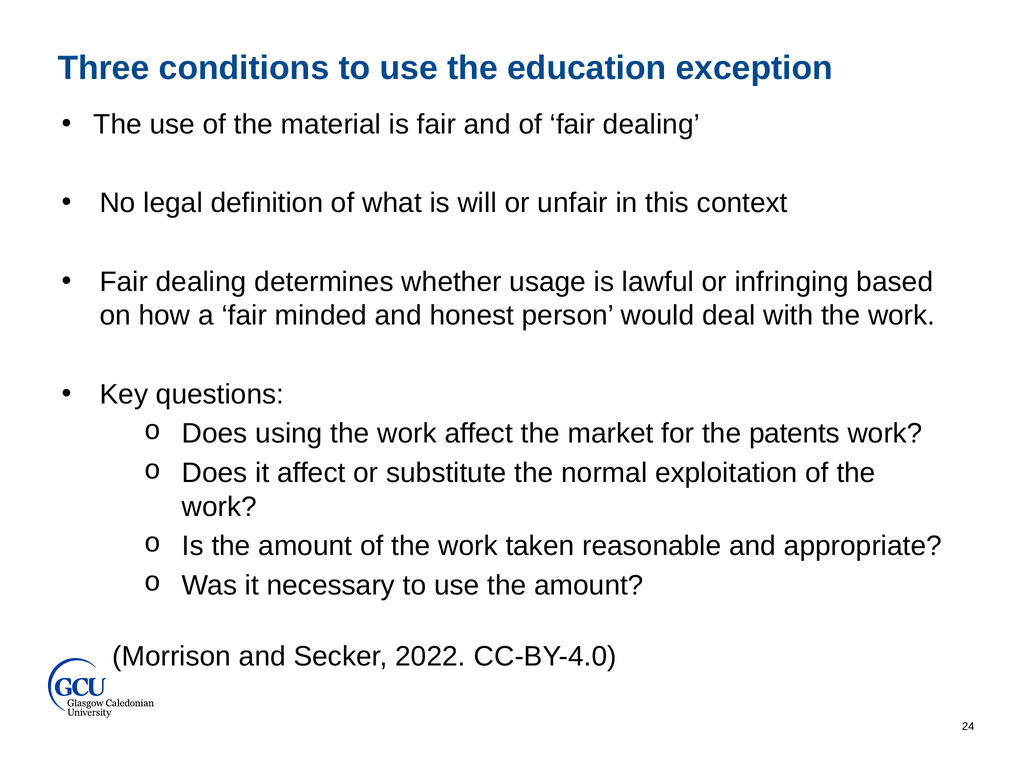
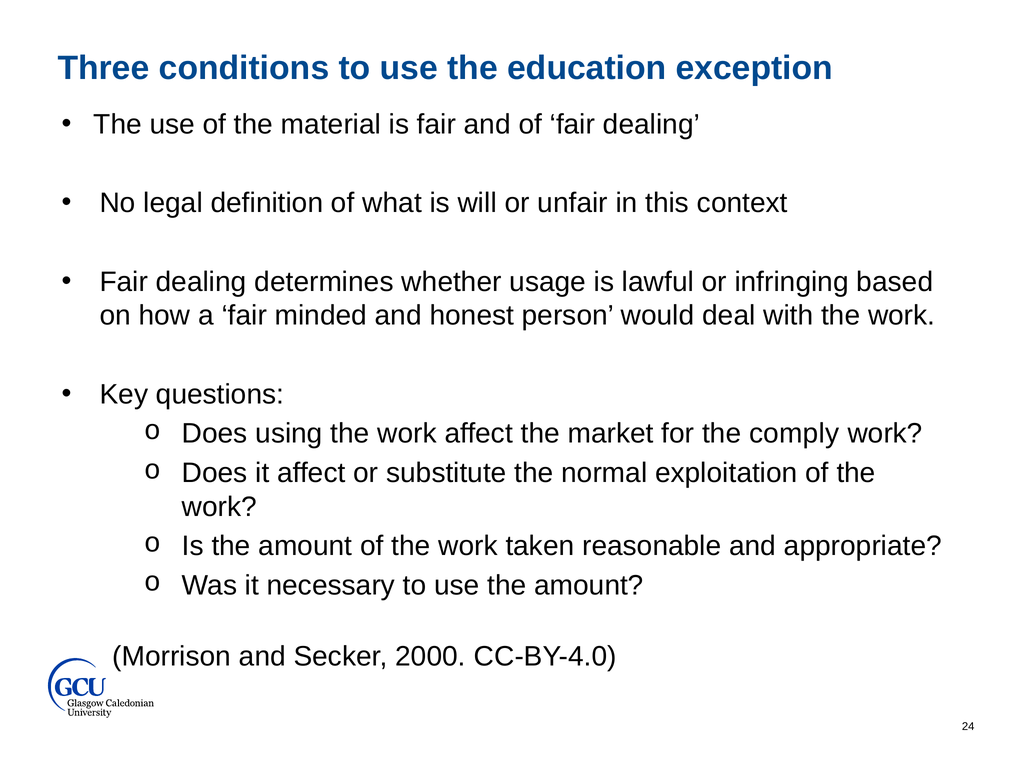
patents: patents -> comply (794, 434)
2022: 2022 -> 2000 (430, 656)
